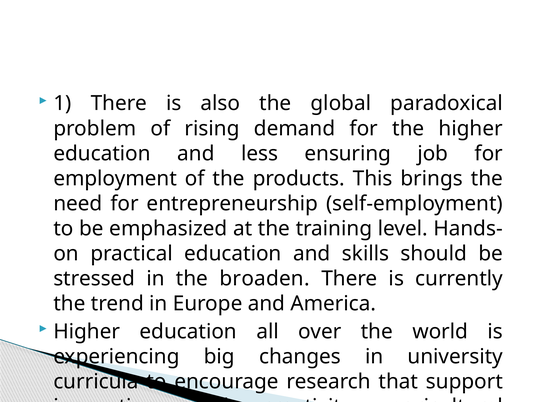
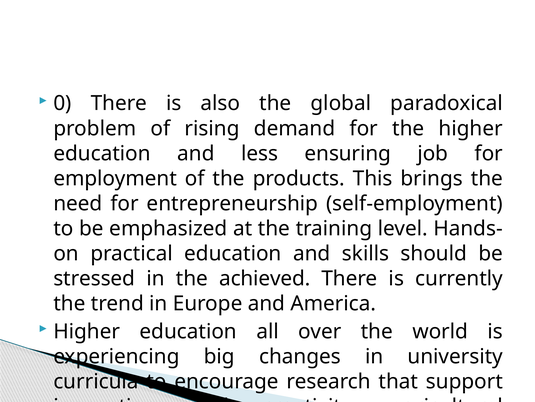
1: 1 -> 0 (62, 103)
broaden: broaden -> achieved (265, 278)
